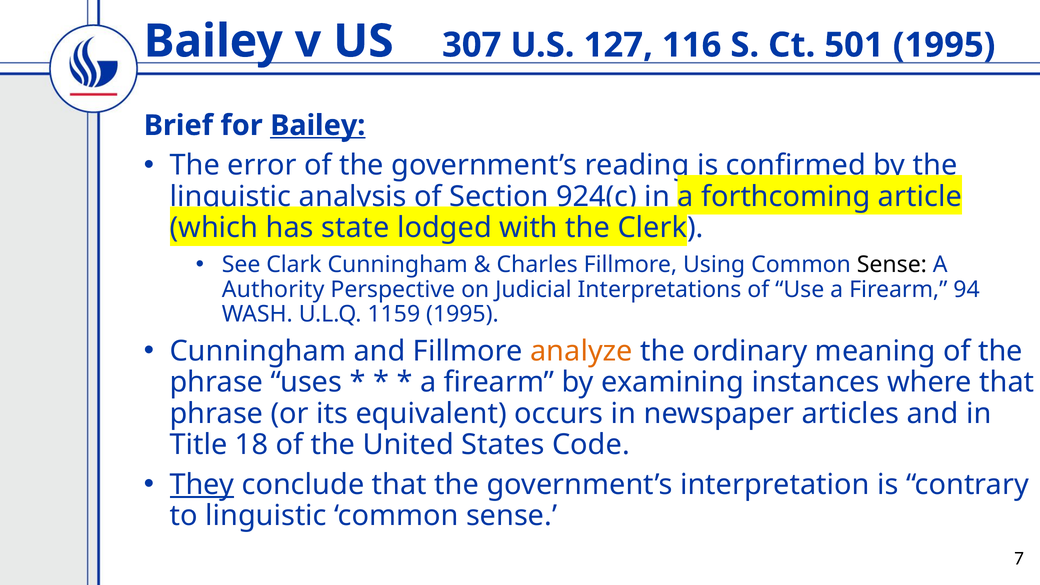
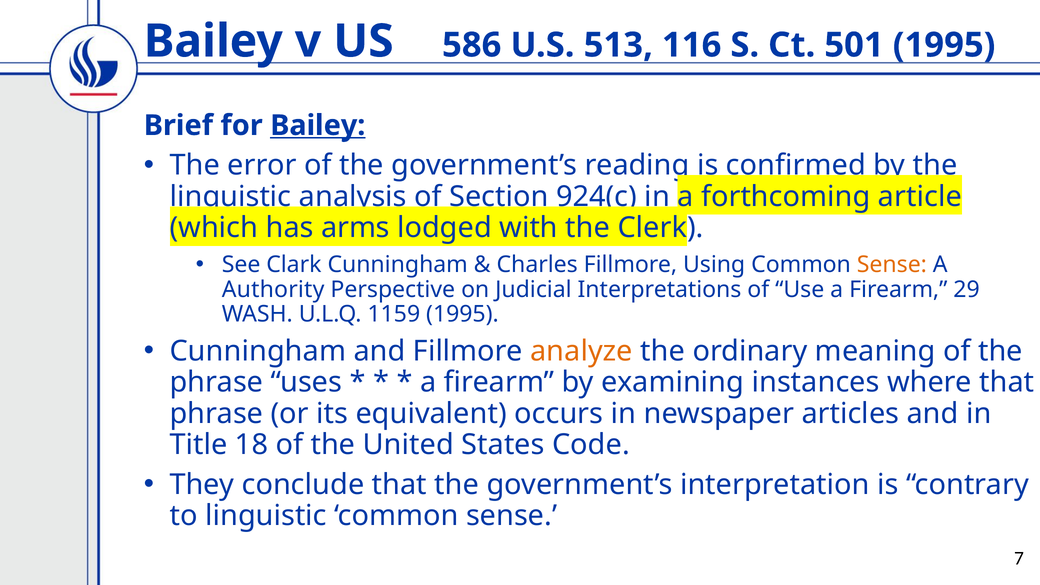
307: 307 -> 586 (472, 45)
127: 127 -> 513 (618, 45)
state: state -> arms (355, 228)
Sense colour: black -> orange (892, 265)
94: 94 -> 29 (967, 289)
They underline: present -> none (202, 485)
